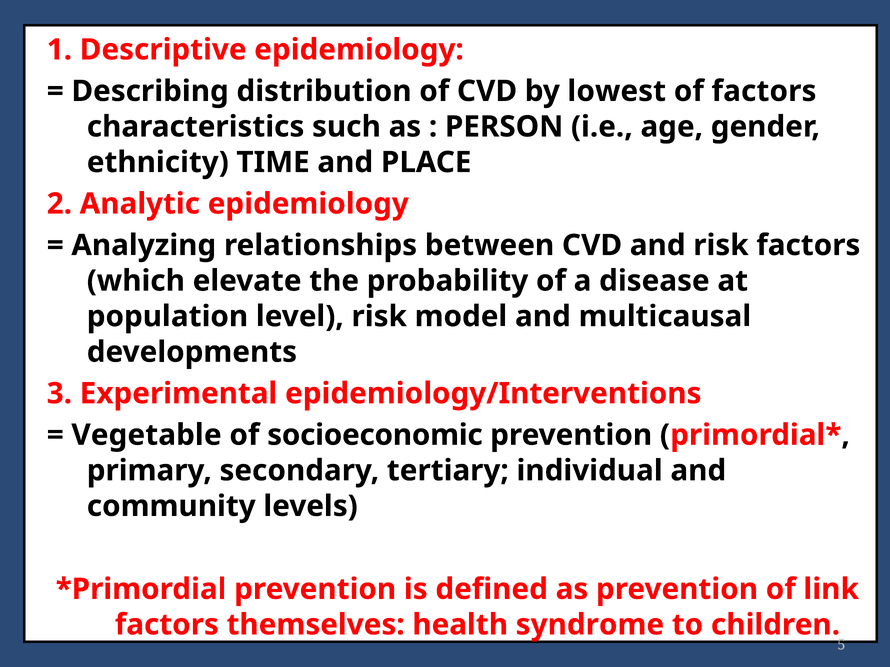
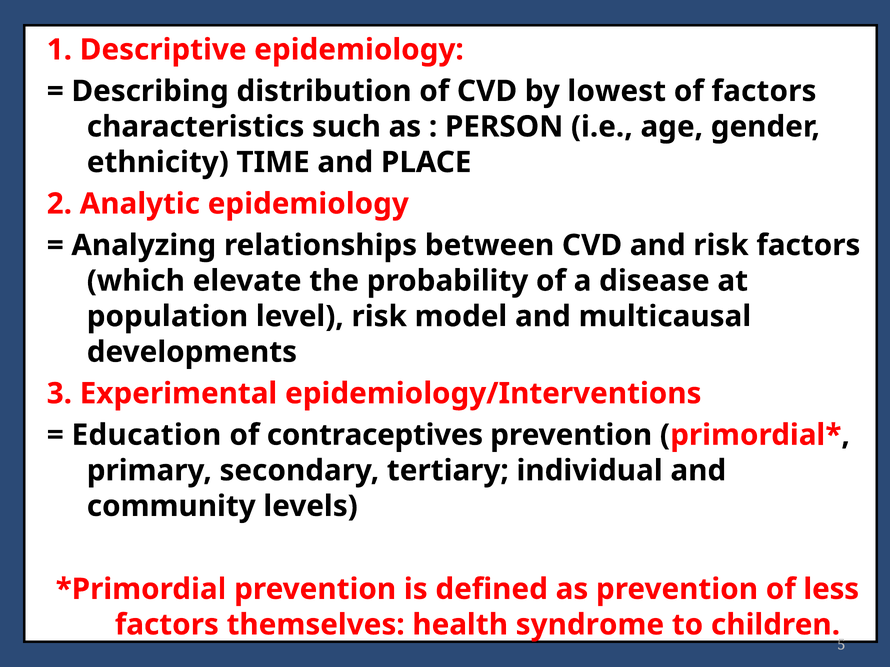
Vegetable: Vegetable -> Education (146, 435)
socioeconomic: socioeconomic -> contraceptives (375, 435)
link: link -> less (831, 590)
